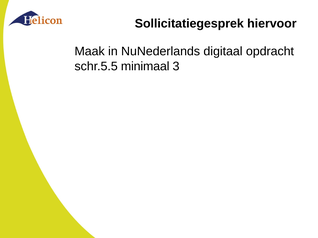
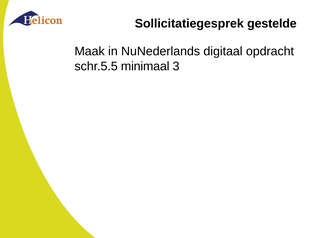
hiervoor: hiervoor -> gestelde (272, 24)
